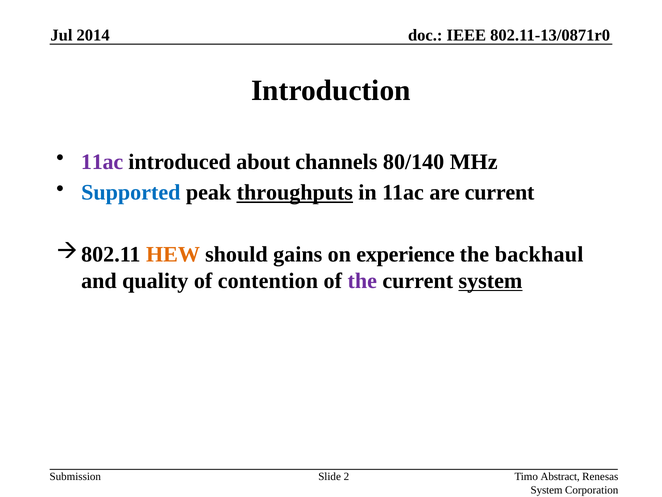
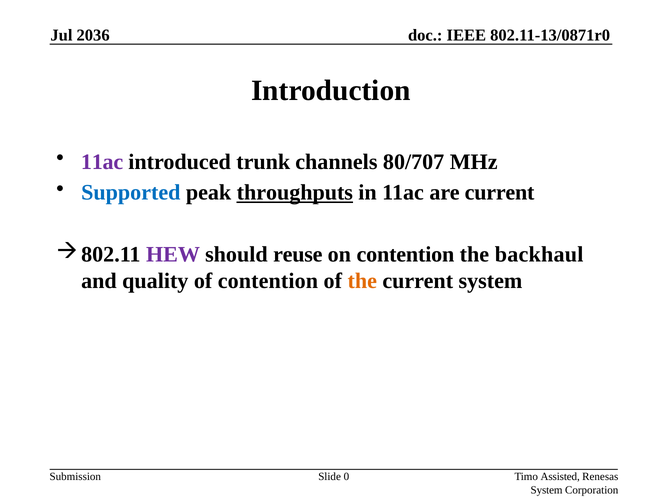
2014: 2014 -> 2036 (93, 35)
about: about -> trunk (263, 162)
80/140: 80/140 -> 80/707 (414, 162)
HEW colour: orange -> purple (173, 254)
gains: gains -> reuse (298, 254)
on experience: experience -> contention (405, 254)
the colour: purple -> orange (362, 281)
system underline: present -> none (490, 281)
2: 2 -> 0 (346, 476)
Abstract: Abstract -> Assisted (560, 476)
